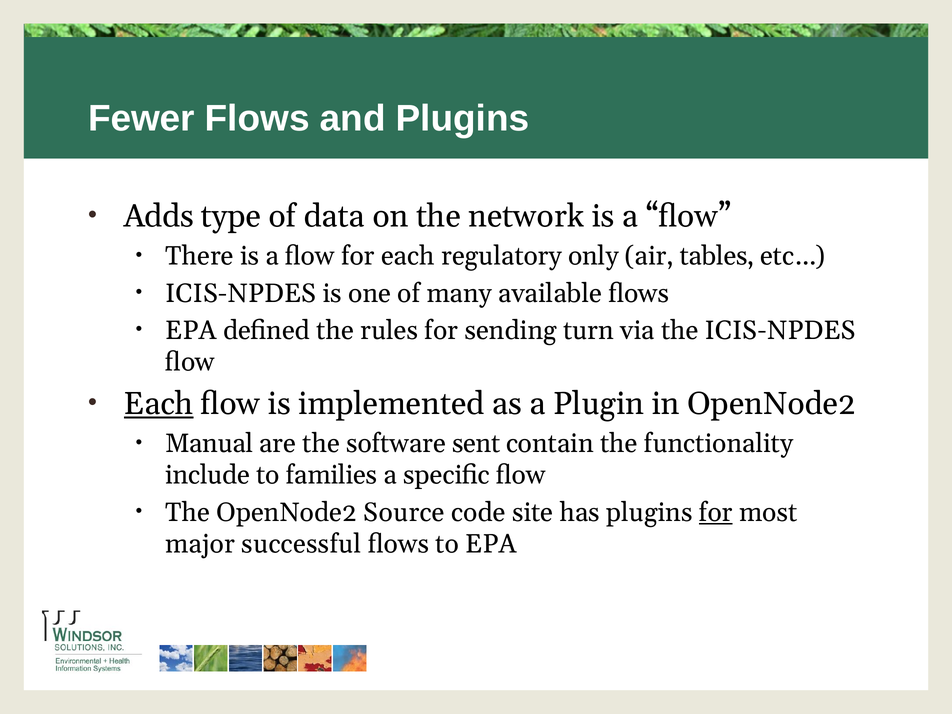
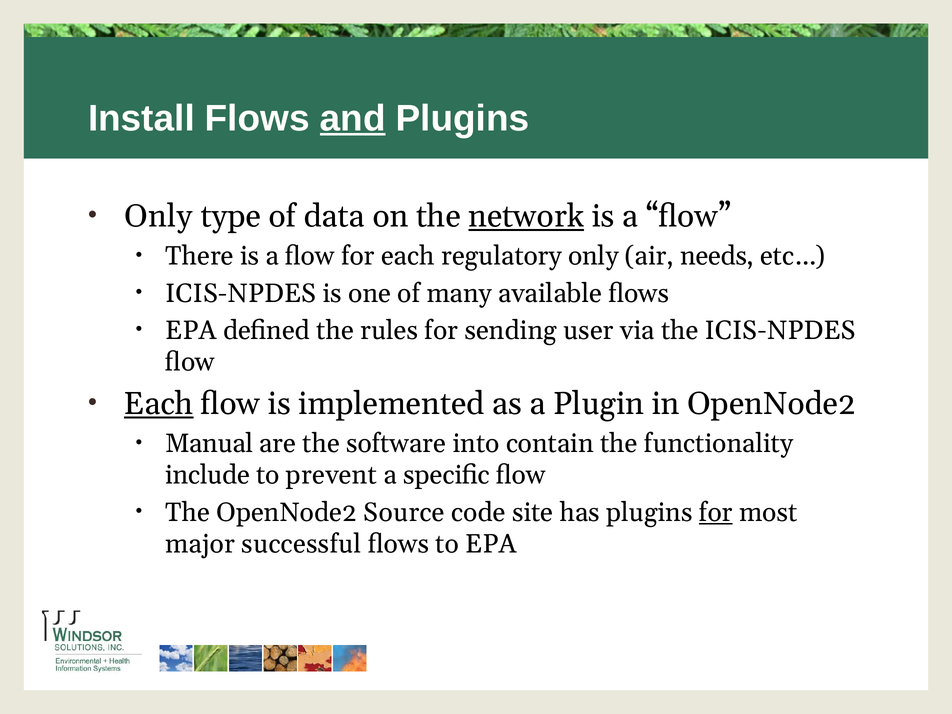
Fewer: Fewer -> Install (141, 118)
and underline: none -> present (353, 118)
Adds: Adds -> Only (158, 216)
network underline: none -> present (526, 216)
tables: tables -> needs (717, 256)
turn: turn -> user (588, 330)
sent: sent -> into (476, 444)
families: families -> prevent (331, 475)
